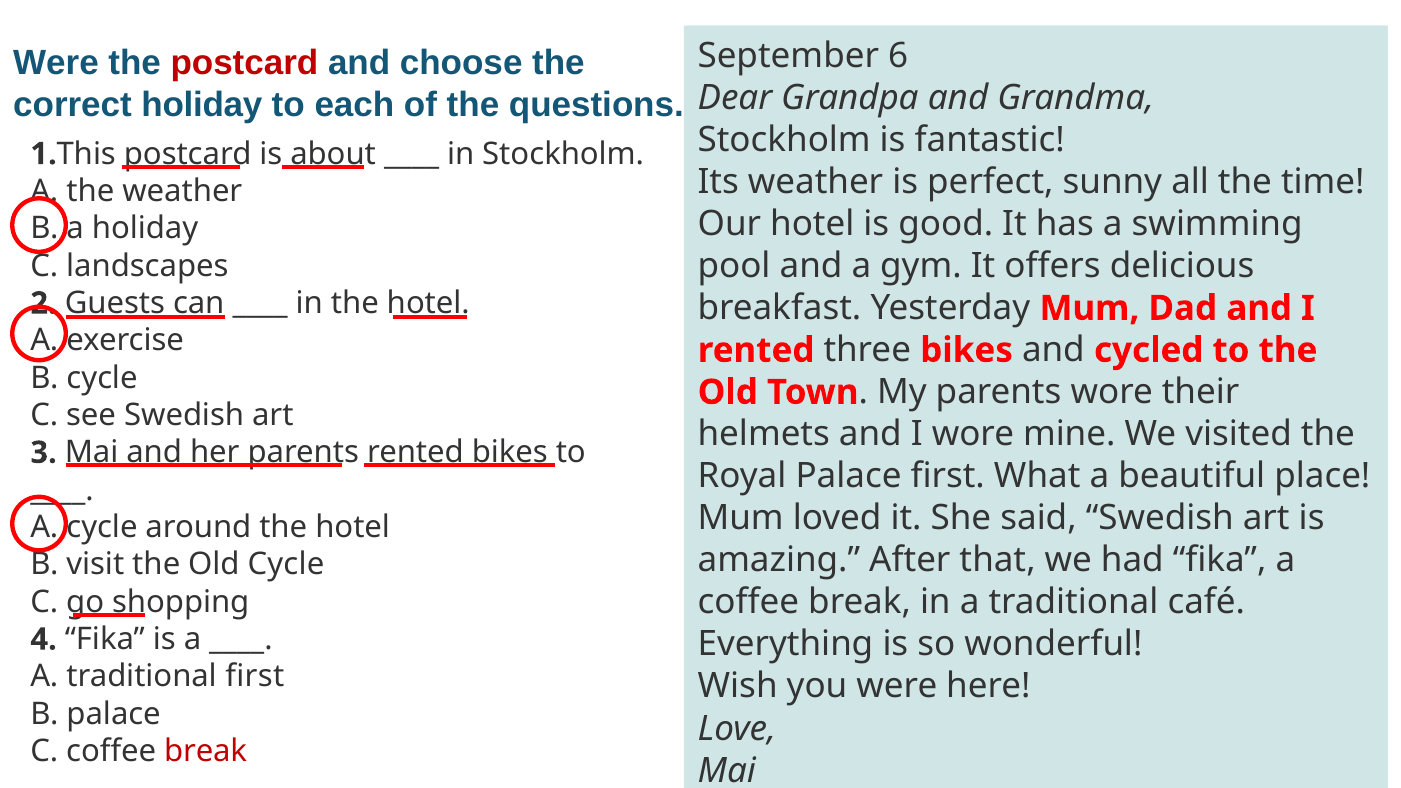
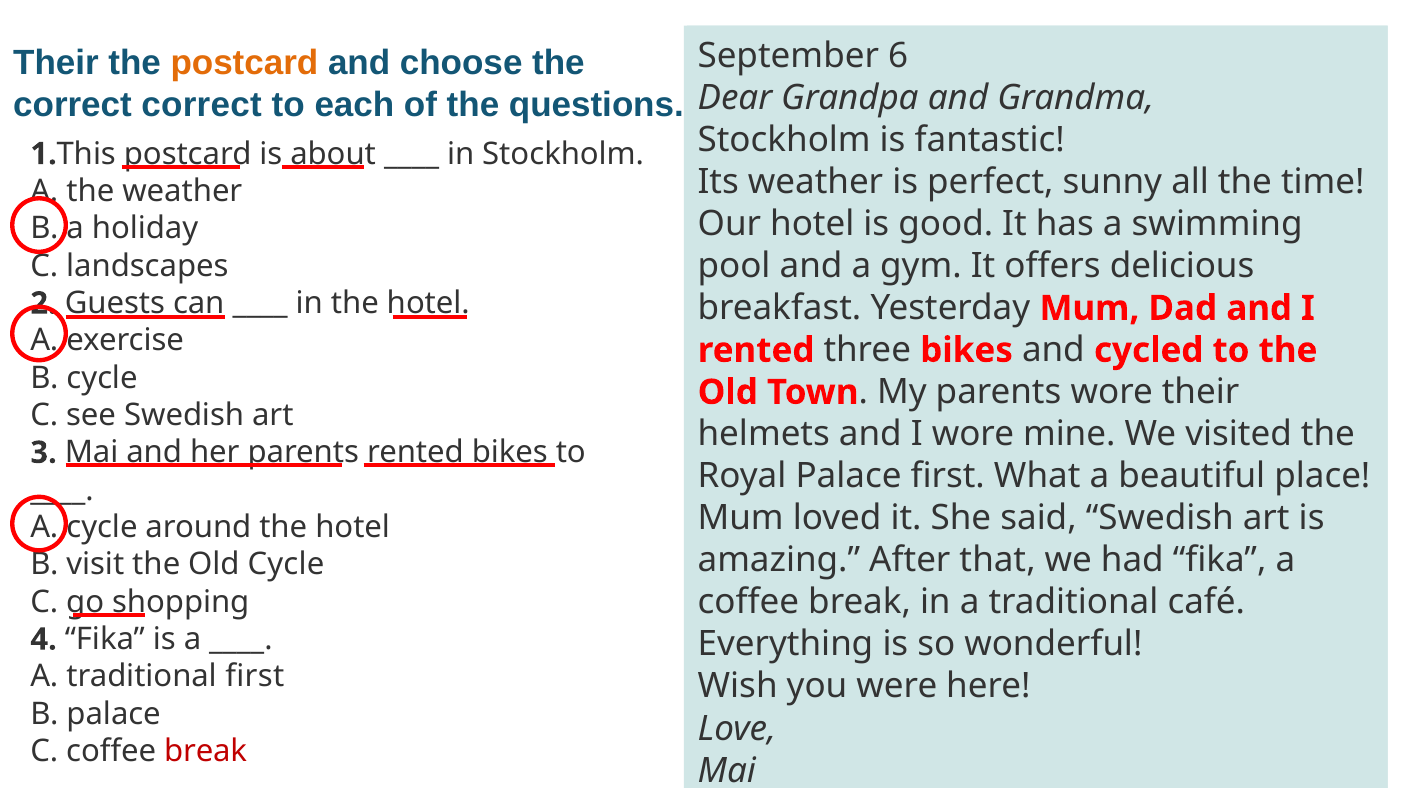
Were: Were -> Their (56, 63)
postcard colour: red -> orange (244, 63)
correct holiday: holiday -> correct (202, 105)
